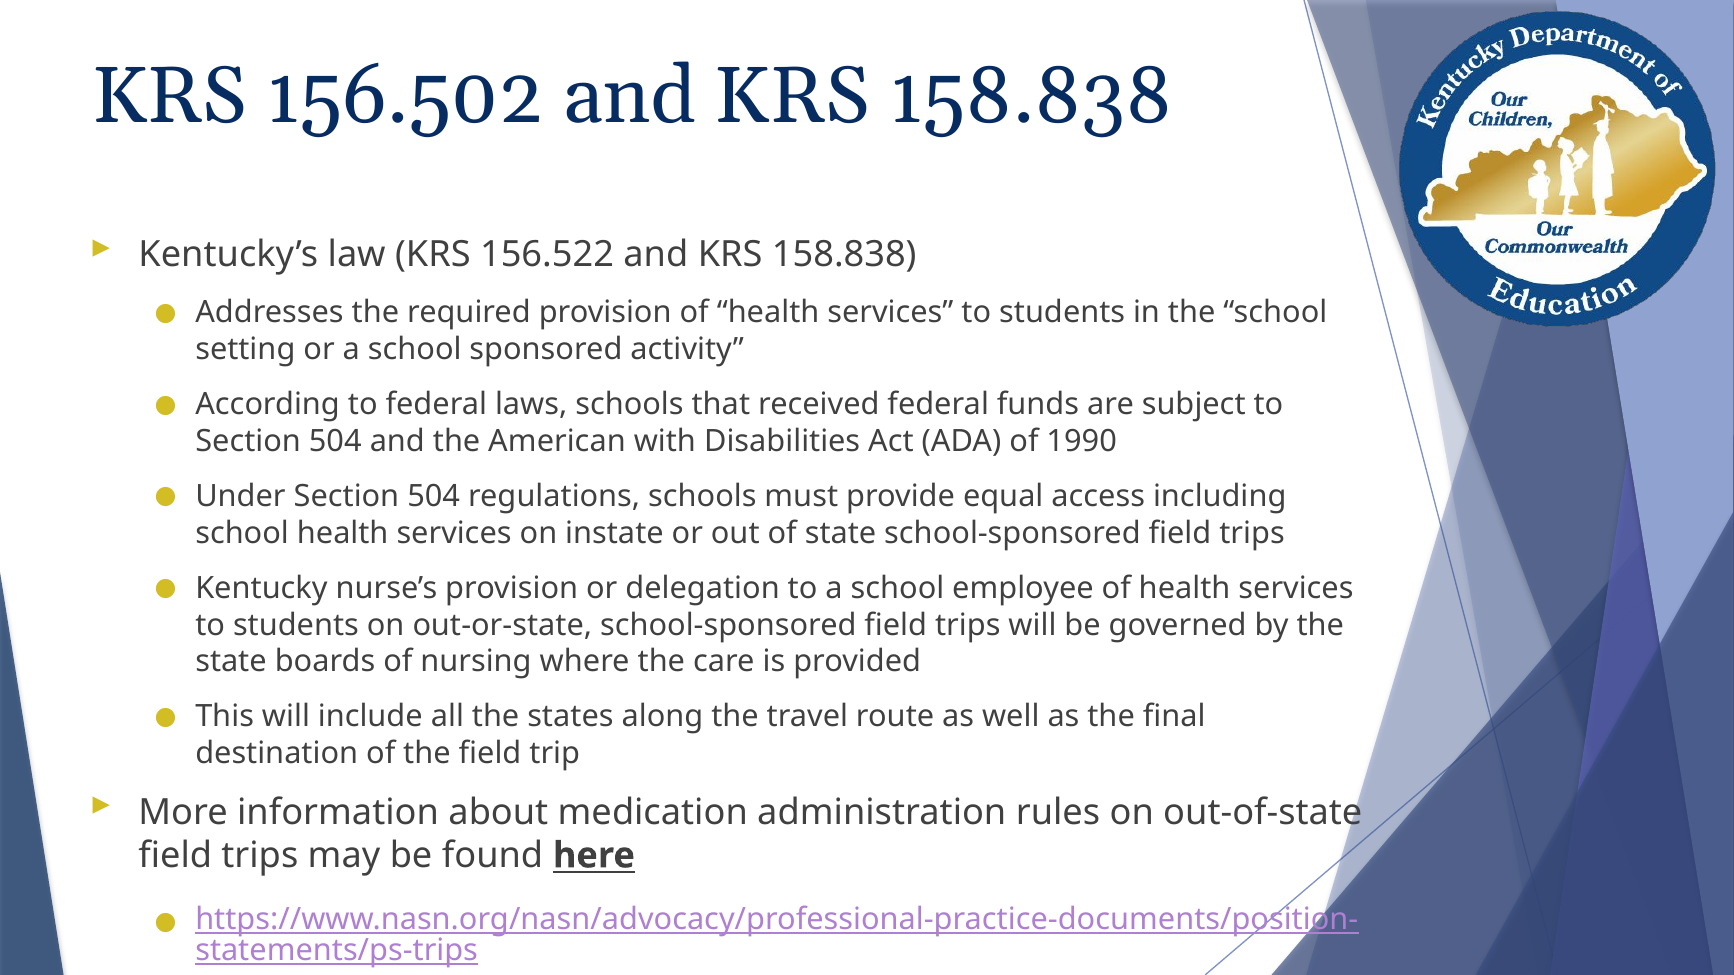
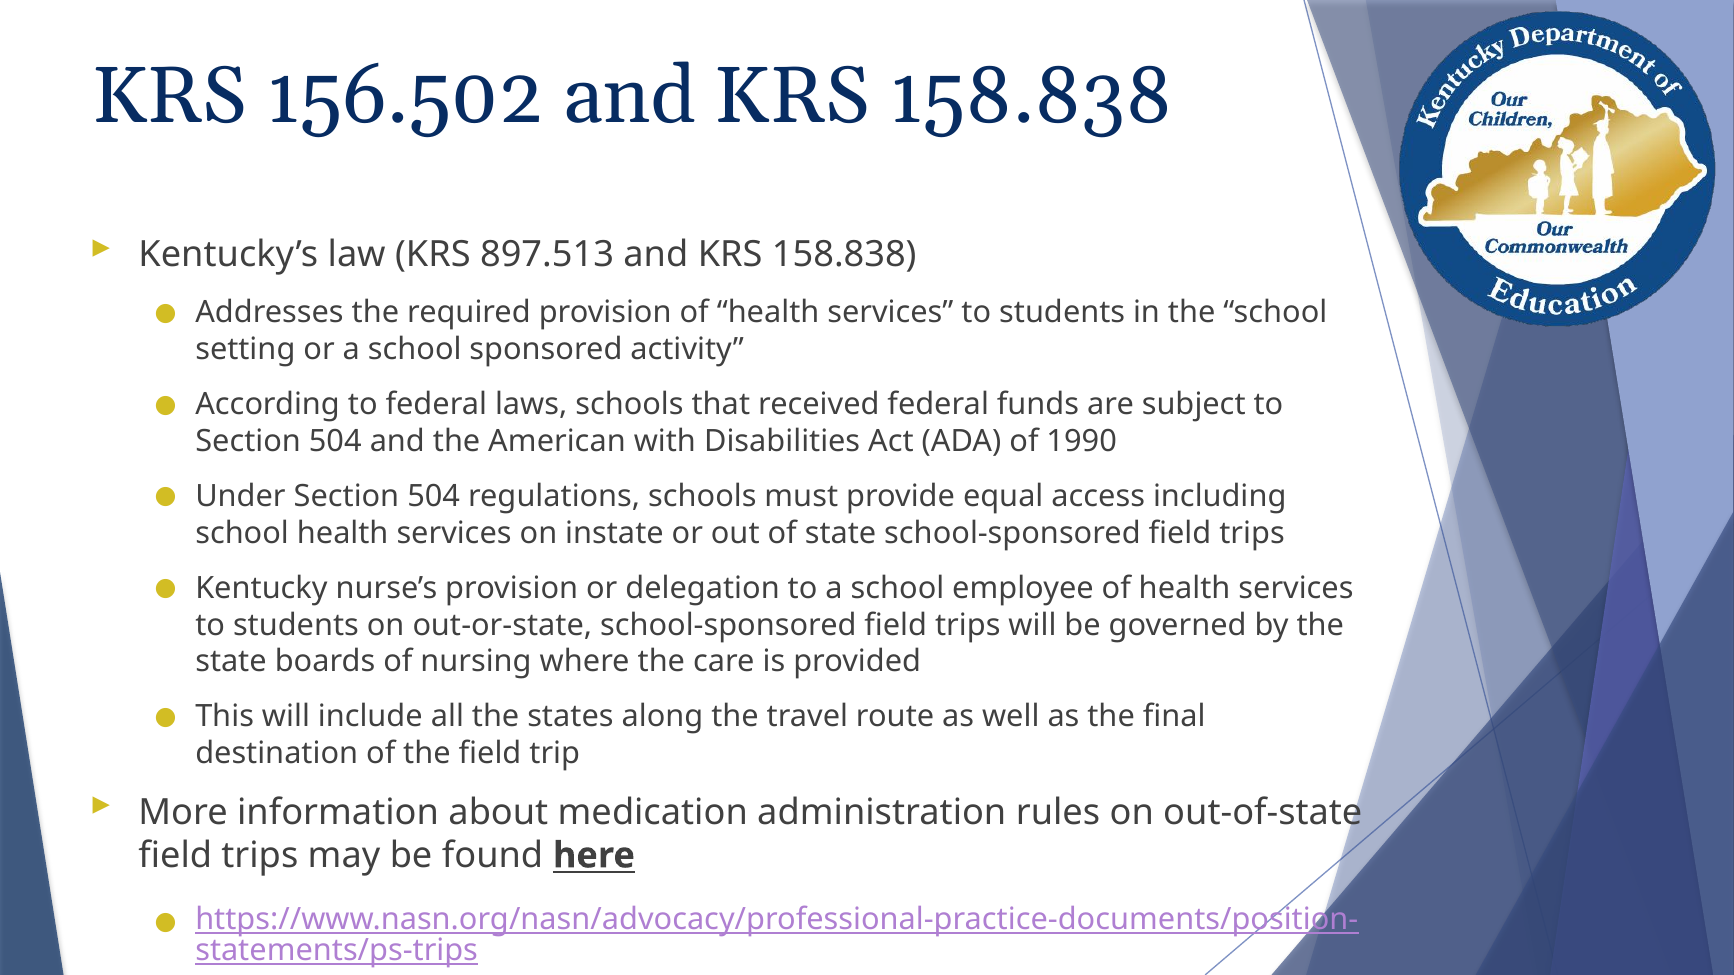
156.522: 156.522 -> 897.513 (547, 255)
